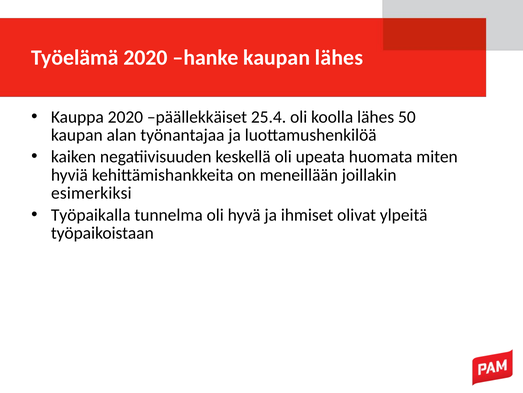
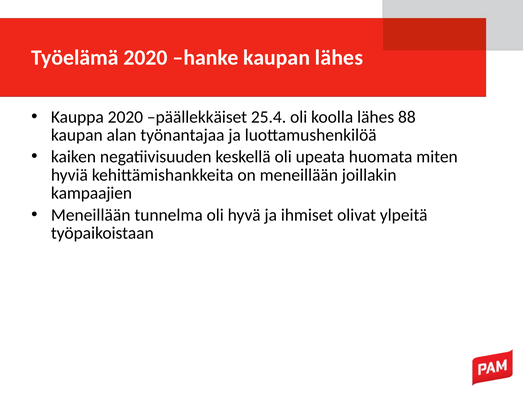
50: 50 -> 88 (407, 117)
esimerkiksi: esimerkiksi -> kampaajien (91, 193)
Työpaikalla: Työpaikalla -> Meneillään (91, 215)
